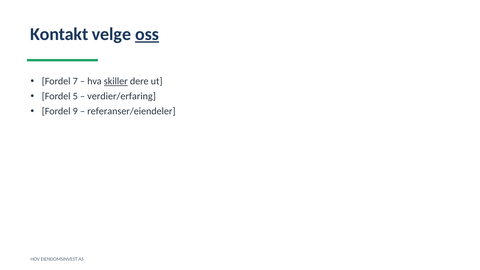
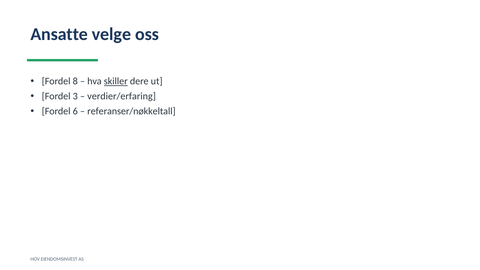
Kontakt: Kontakt -> Ansatte (59, 34)
oss underline: present -> none (147, 34)
7: 7 -> 8 (75, 81)
5: 5 -> 3 (75, 96)
9: 9 -> 6 (75, 111)
referanser/eiendeler: referanser/eiendeler -> referanser/nøkkeltall (131, 111)
